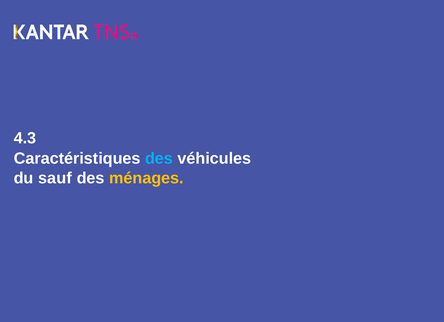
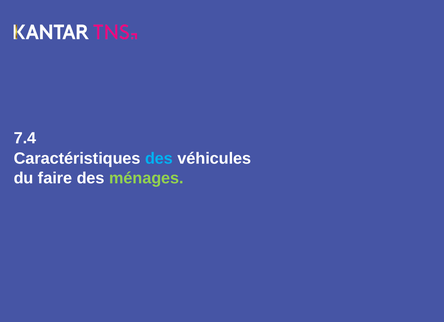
4.3: 4.3 -> 7.4 (25, 138)
sauf: sauf -> faire (55, 178)
ménages colour: yellow -> light green (146, 178)
